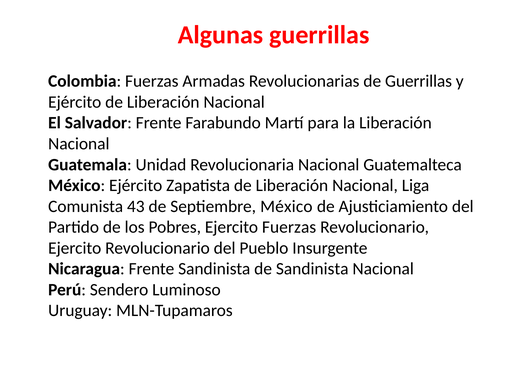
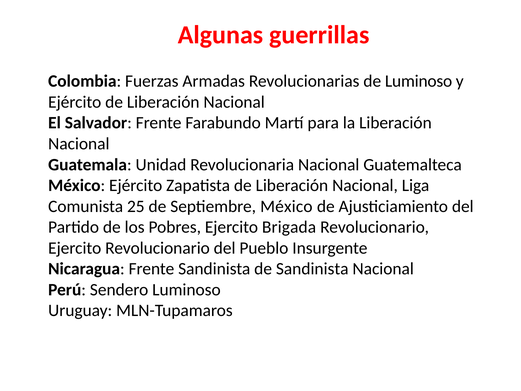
de Guerrillas: Guerrillas -> Luminoso (419, 81)
43: 43 -> 25 (136, 206)
Ejercito Fuerzas: Fuerzas -> Brigada (289, 227)
